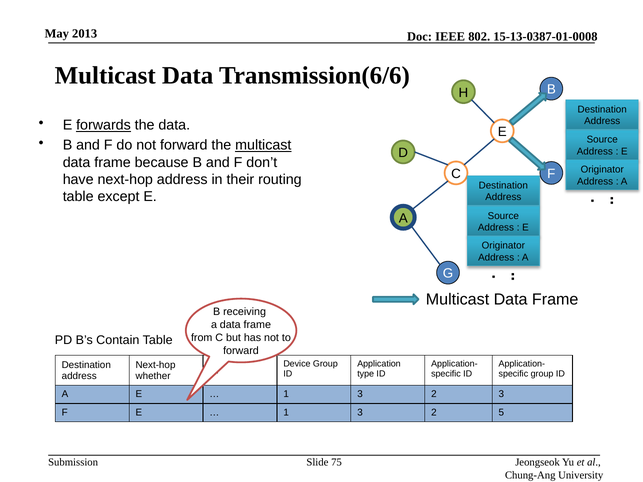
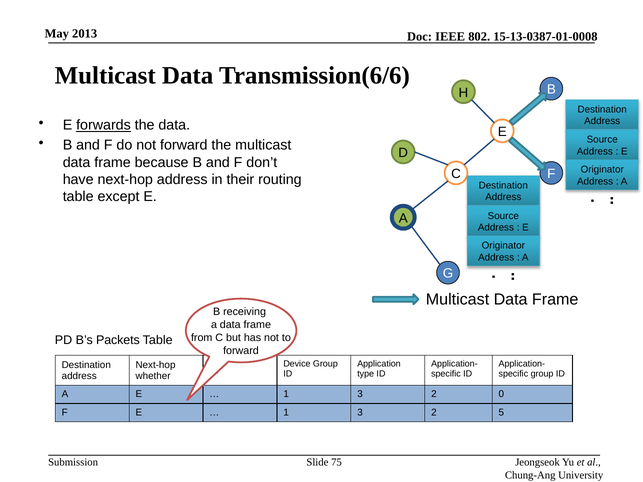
multicast underline: present -> none (263, 145)
Contain: Contain -> Packets (118, 340)
2 3: 3 -> 0 (501, 394)
